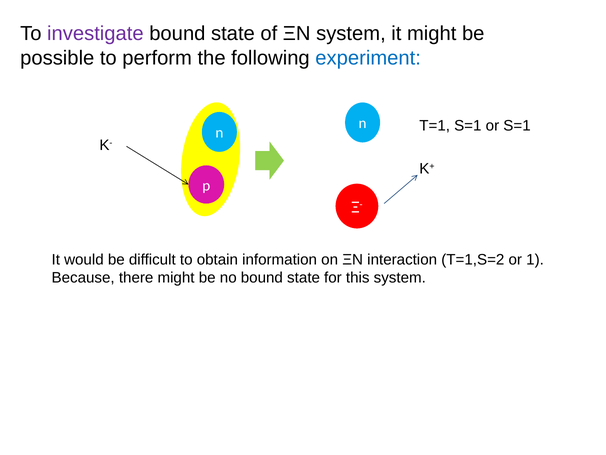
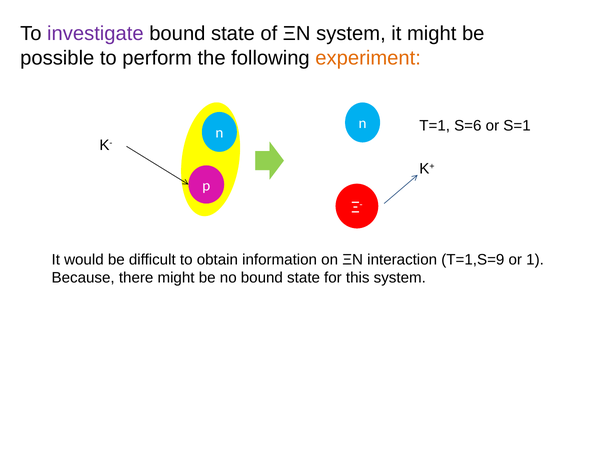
experiment colour: blue -> orange (368, 58)
T=1 S=1: S=1 -> S=6 (468, 126)
T=1,S=2: T=1,S=2 -> T=1,S=9 (473, 259)
